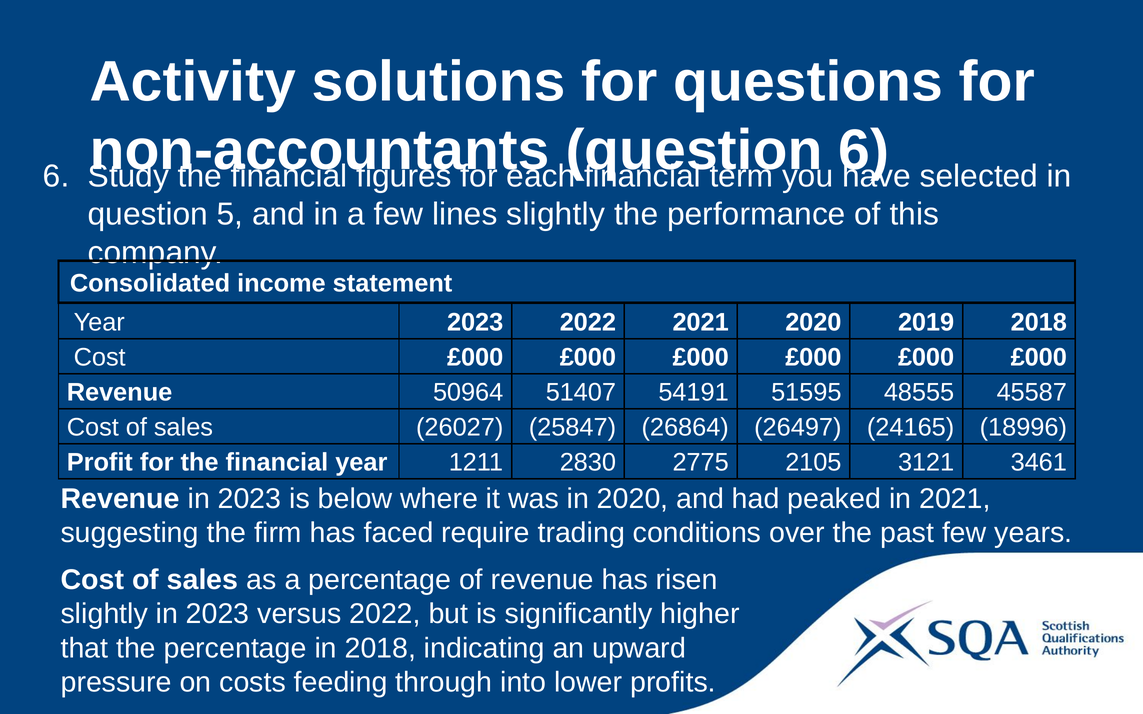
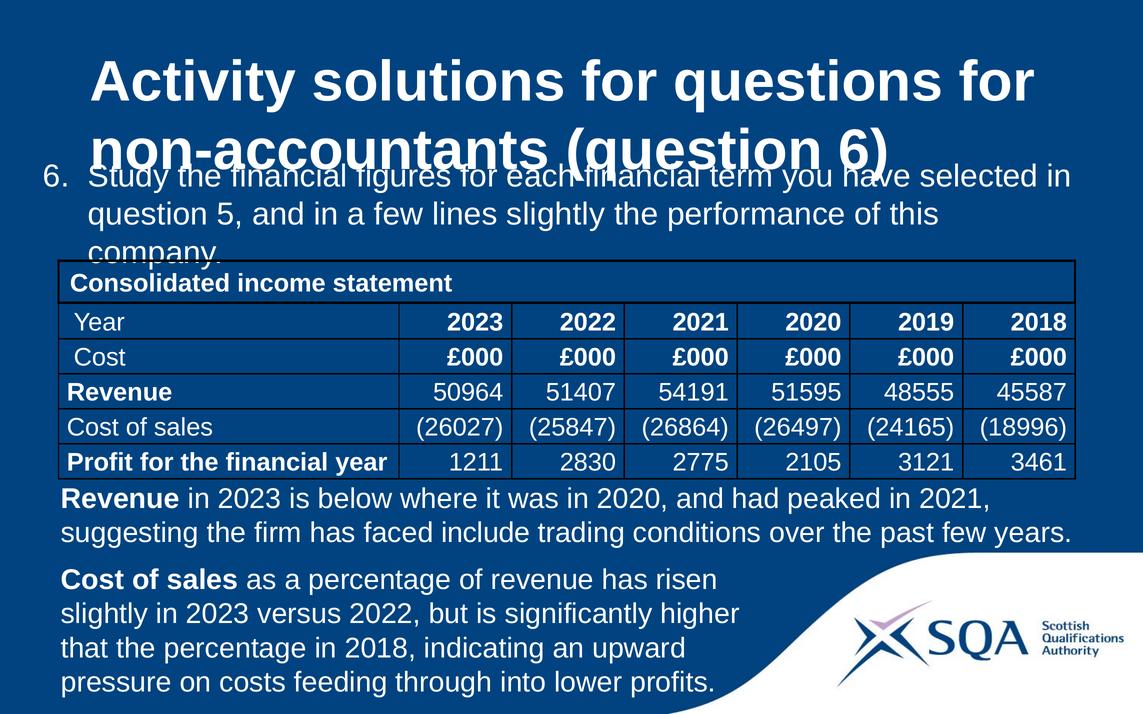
require: require -> include (486, 533)
